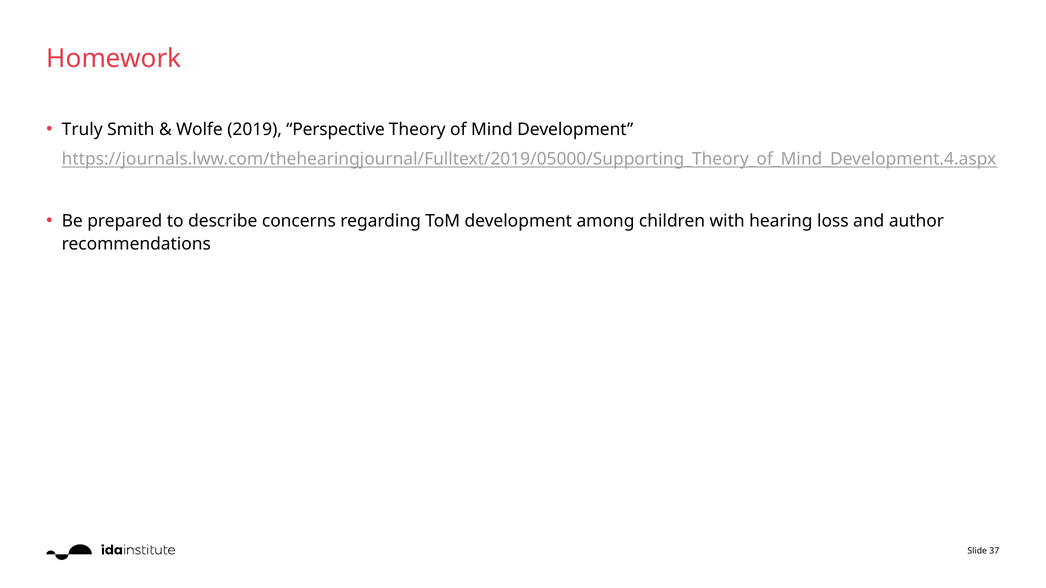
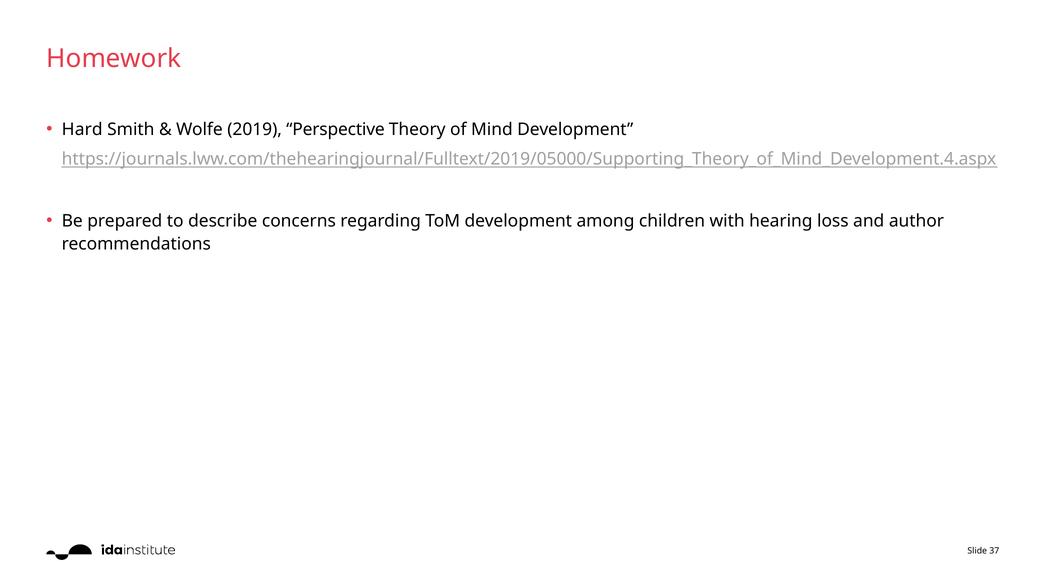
Truly: Truly -> Hard (82, 129)
